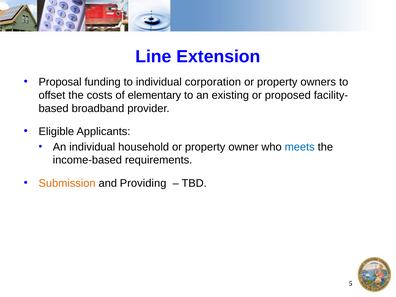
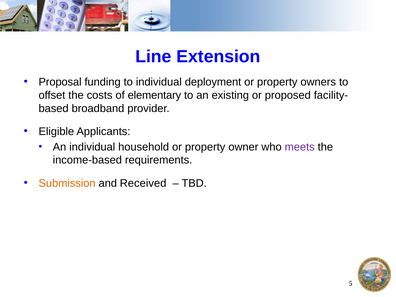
corporation: corporation -> deployment (213, 82)
meets colour: blue -> purple (300, 147)
Providing: Providing -> Received (143, 183)
